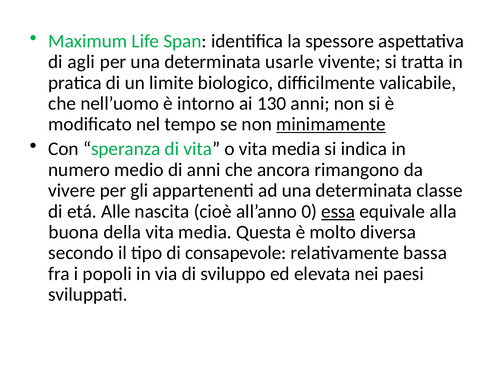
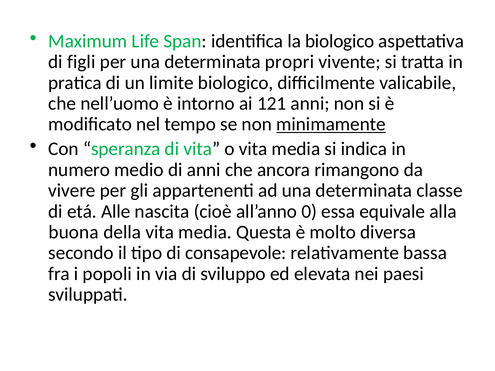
la spessore: spessore -> biologico (340, 41)
agli: agli -> figli (81, 62)
usarle: usarle -> propri (290, 62)
130: 130 -> 121 (272, 104)
essa underline: present -> none (338, 211)
